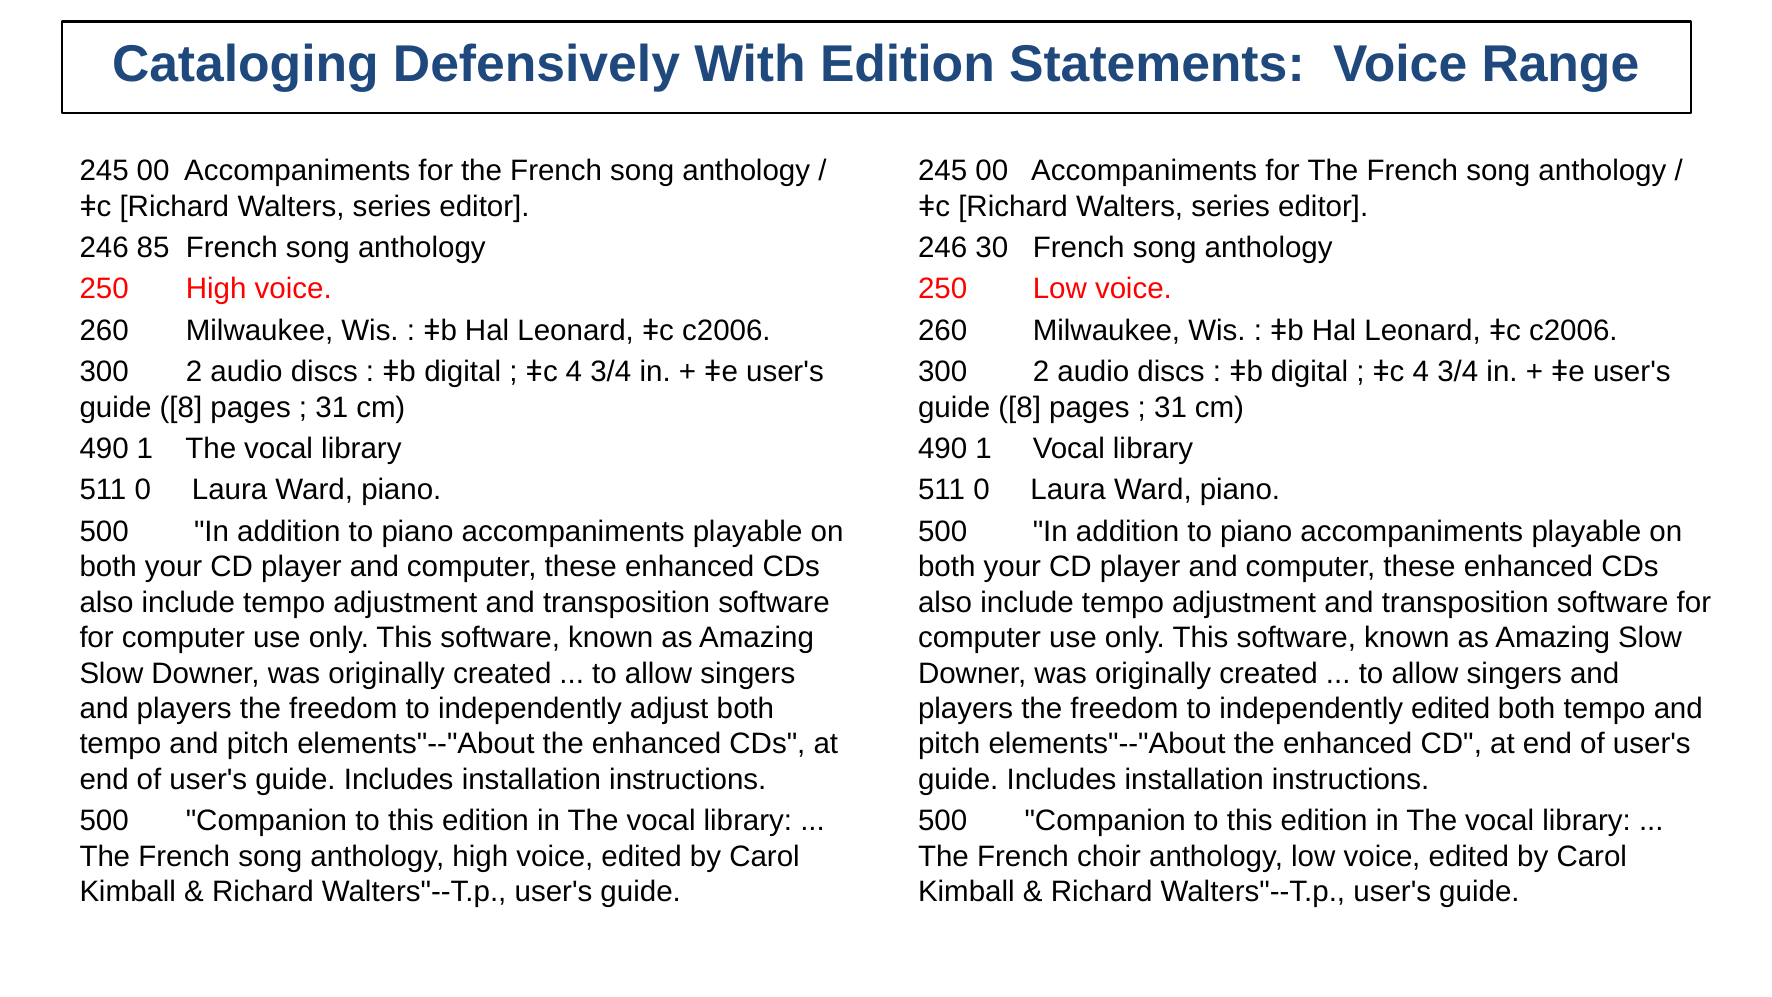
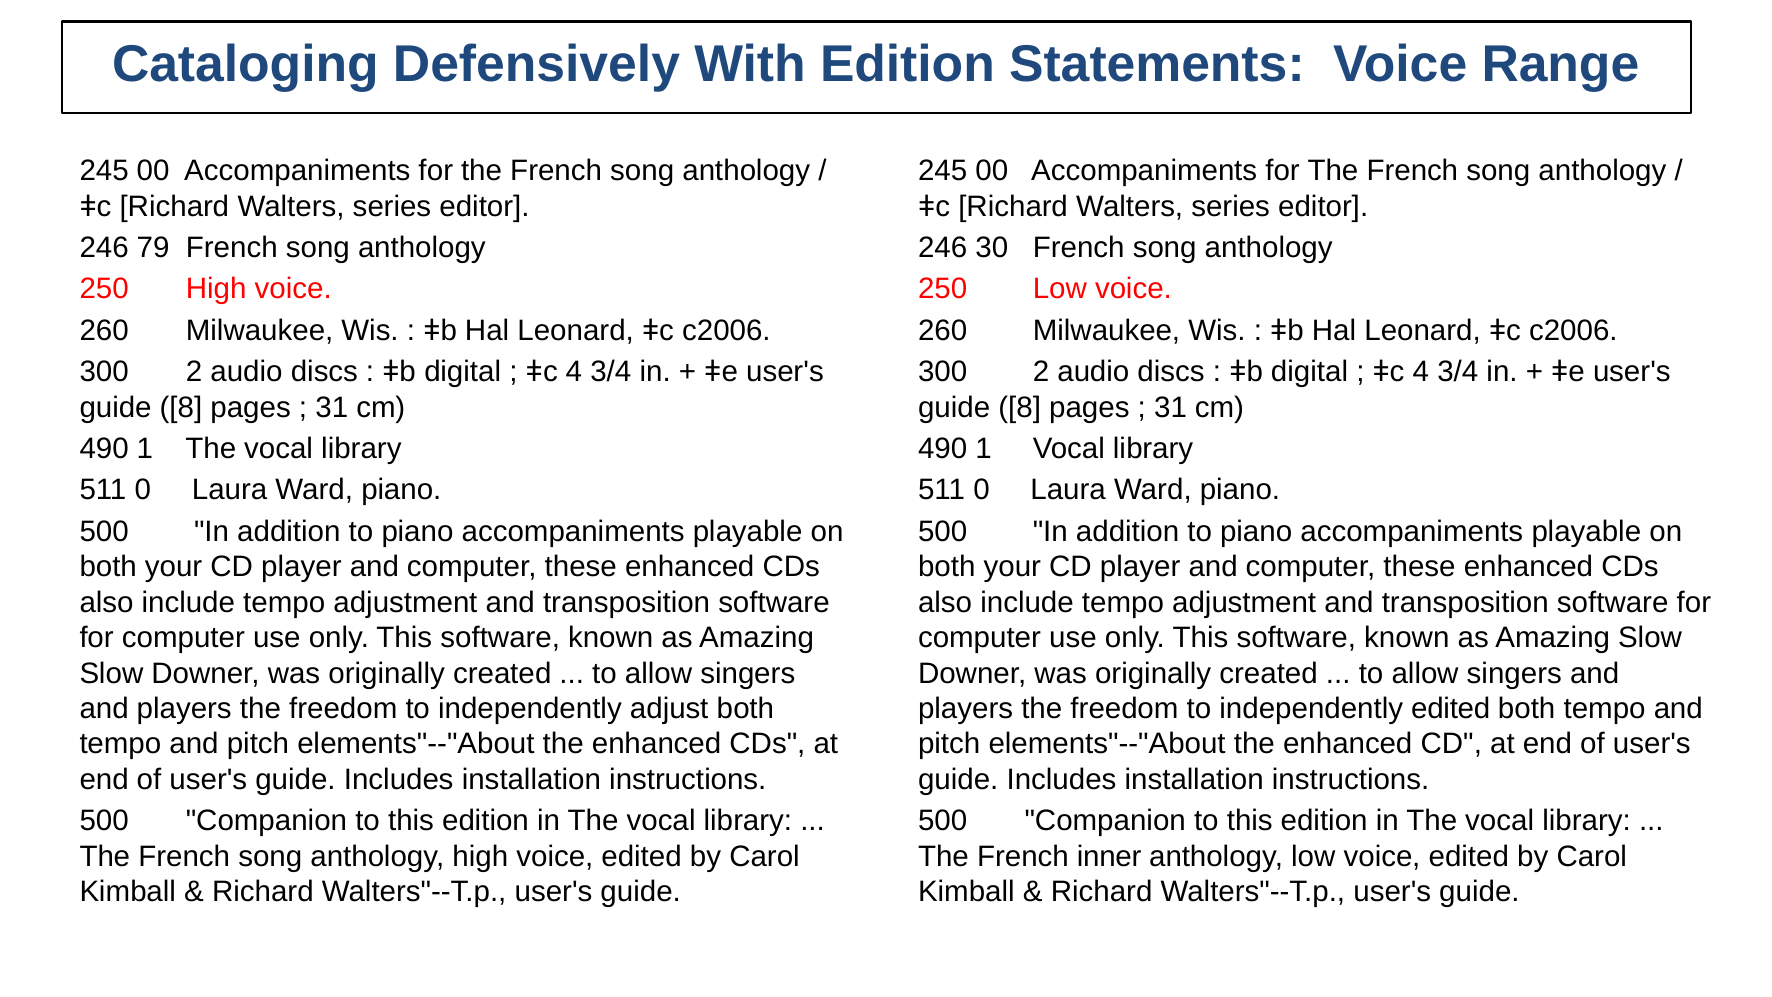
85: 85 -> 79 (153, 248)
choir: choir -> inner (1109, 856)
